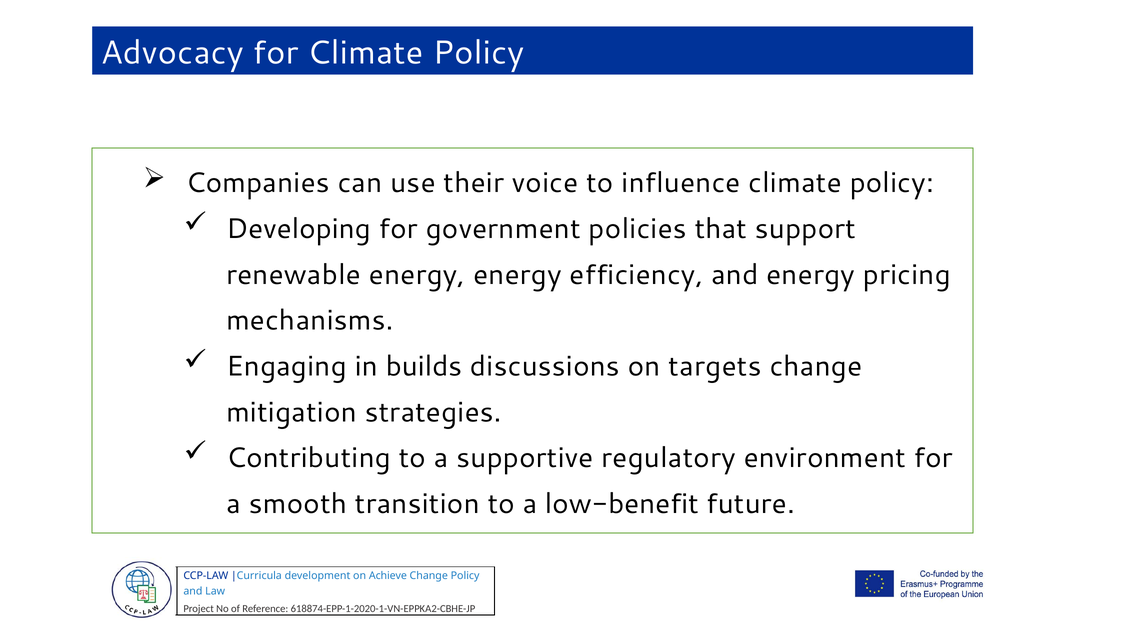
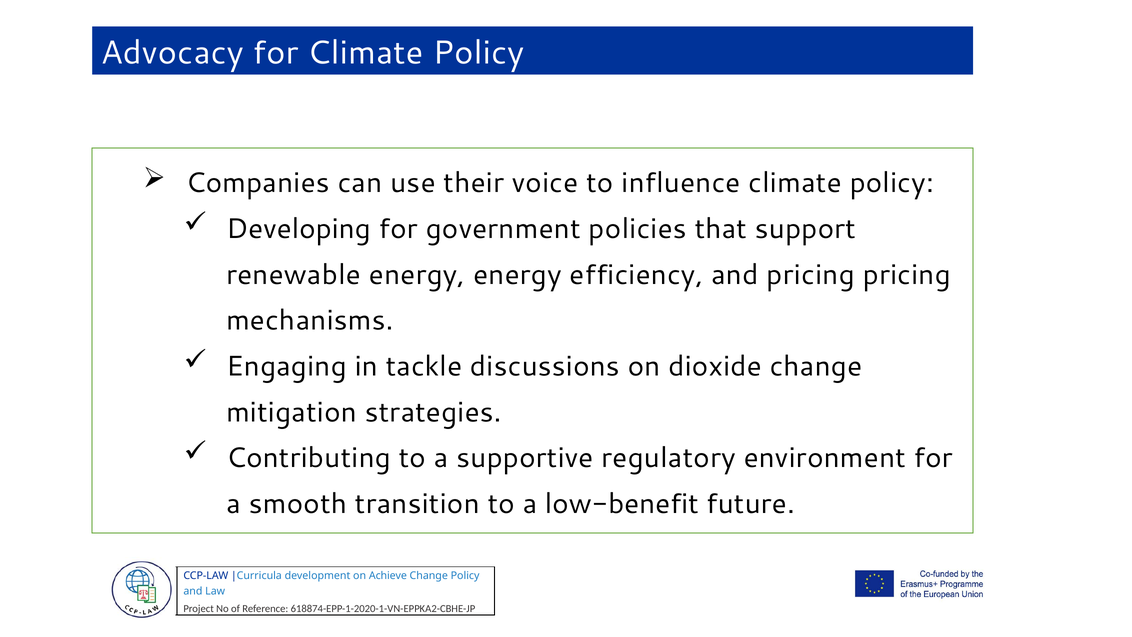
and energy: energy -> pricing (811, 275)
builds: builds -> tackle (424, 366)
targets: targets -> dioxide (715, 366)
